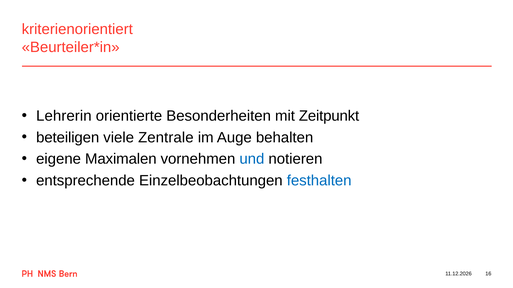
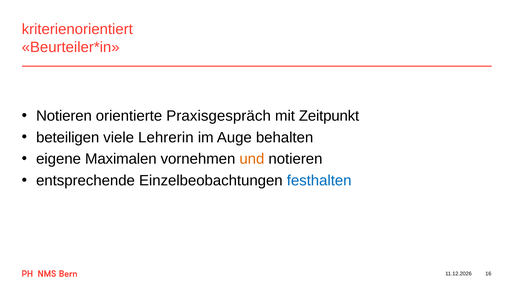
Lehrerin: Lehrerin -> Notieren (64, 116)
Besonderheiten: Besonderheiten -> Praxisgespräch (219, 116)
Zentrale: Zentrale -> Lehrerin (166, 138)
und colour: blue -> orange (252, 159)
